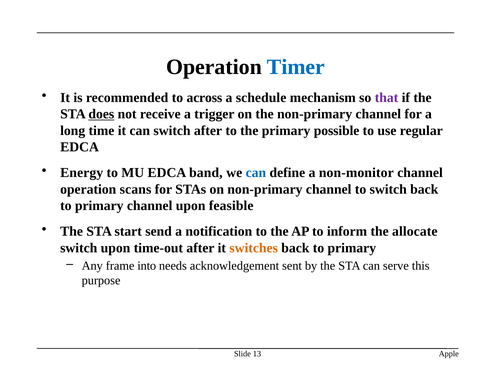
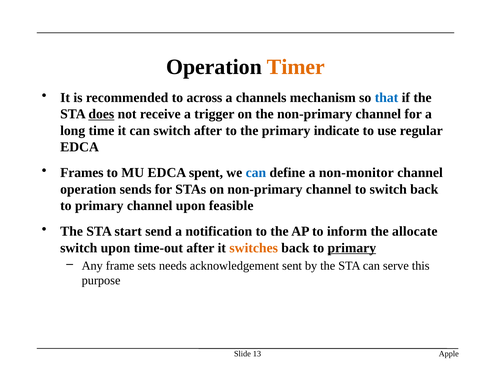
Timer colour: blue -> orange (296, 67)
schedule: schedule -> channels (261, 98)
that colour: purple -> blue (387, 98)
possible: possible -> indicate (337, 130)
Energy: Energy -> Frames (82, 172)
band: band -> spent (206, 172)
scans: scans -> sends (136, 189)
primary underline: none -> present (352, 247)
into: into -> sets (147, 265)
